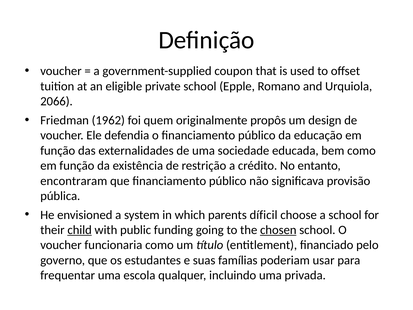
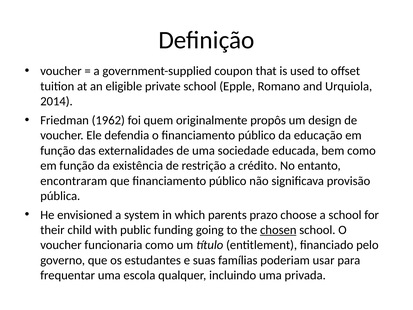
2066: 2066 -> 2014 (57, 101)
díficil: díficil -> prazo (264, 215)
child underline: present -> none (80, 230)
